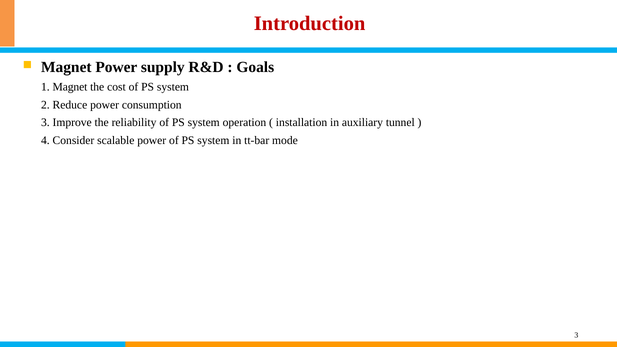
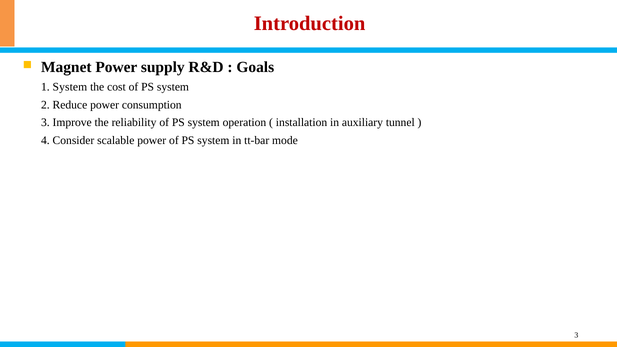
1 Magnet: Magnet -> System (70, 87)
